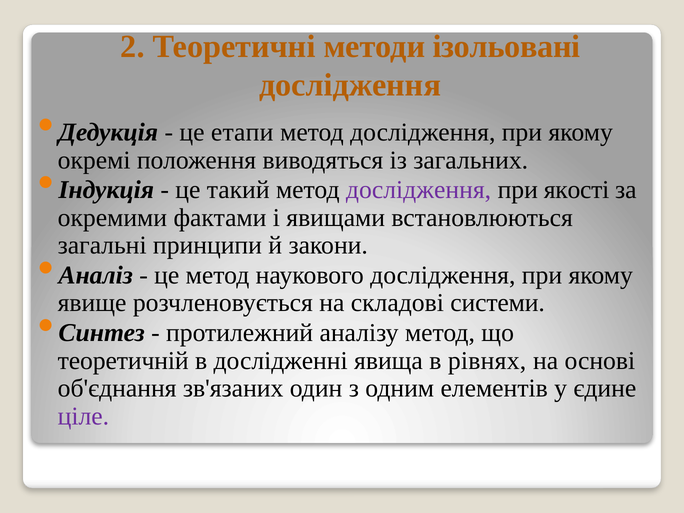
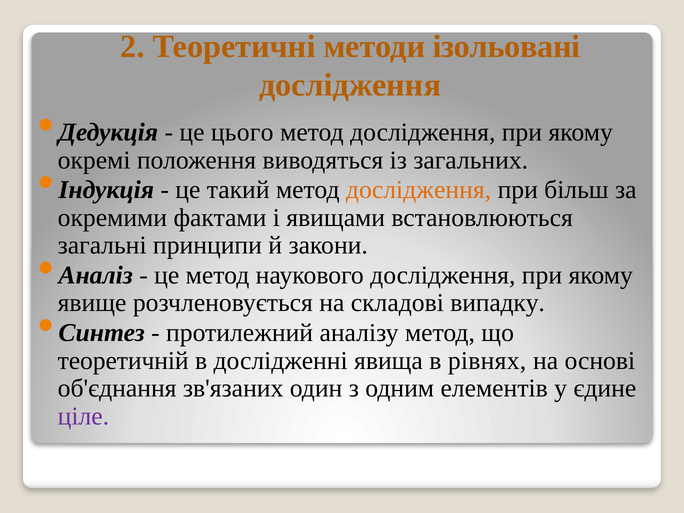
етапи: етапи -> цього (242, 132)
дослідження colour: purple -> orange (419, 190)
якості: якості -> більш (576, 190)
системи: системи -> випадку (498, 303)
